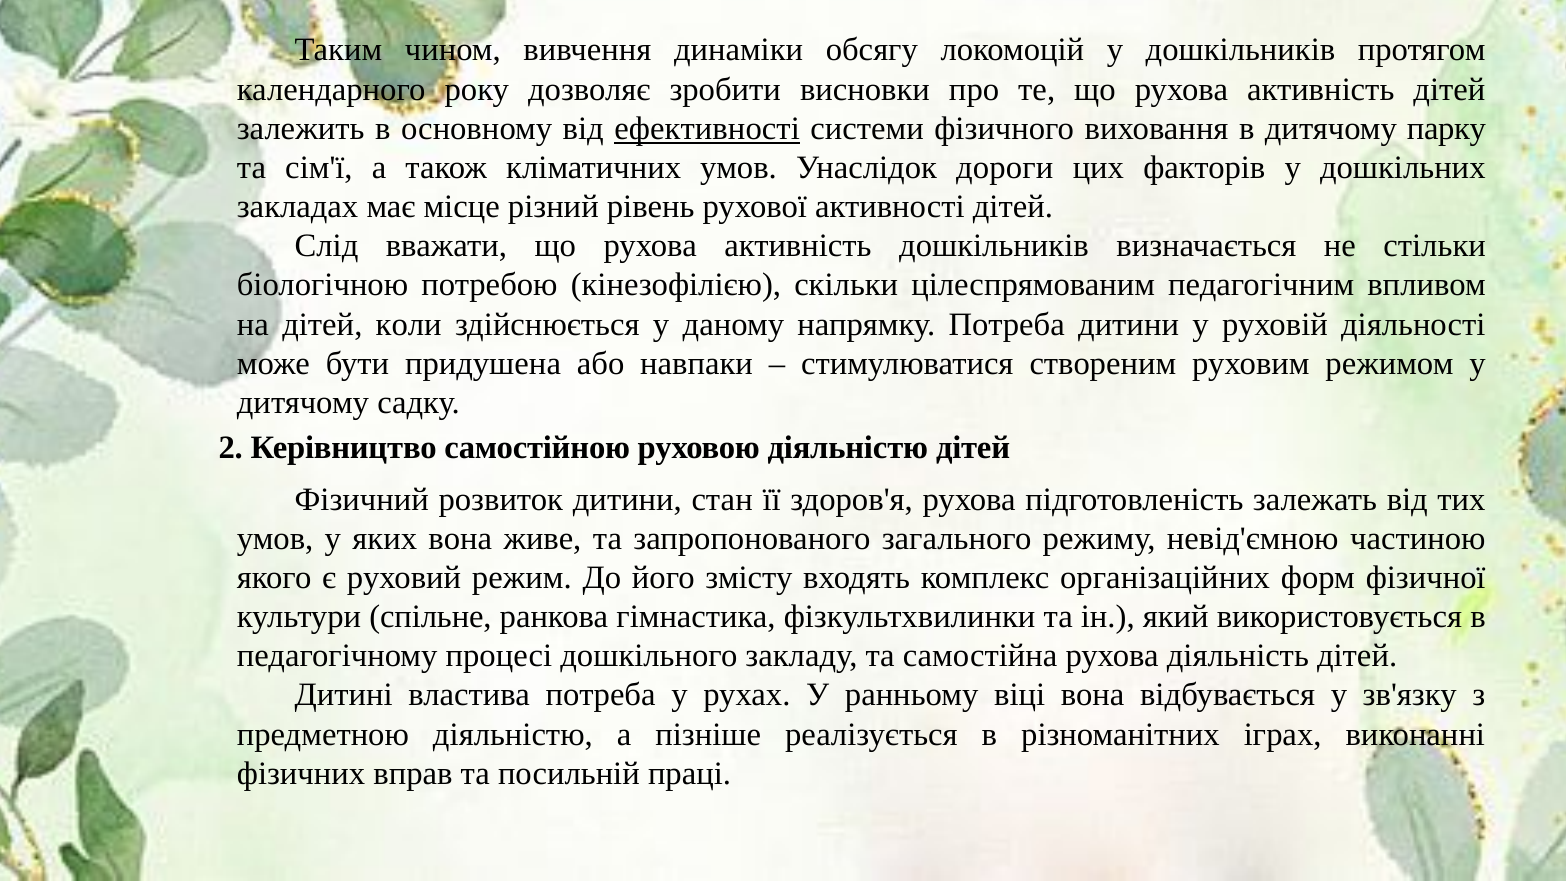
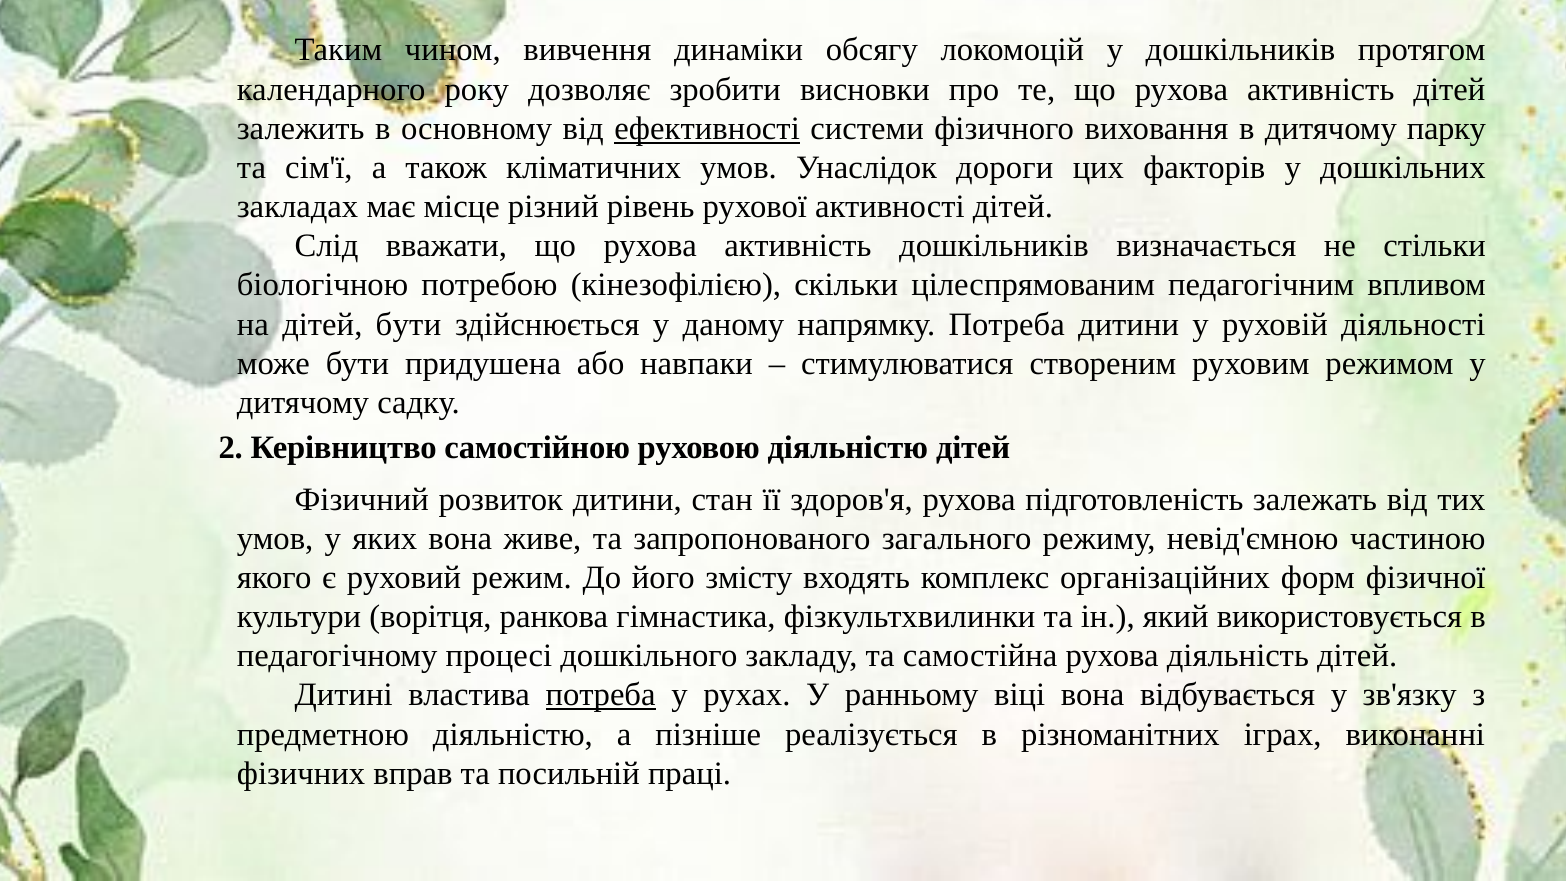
дітей коли: коли -> бути (408, 324)
спільне: спільне -> ворітця (430, 617)
потреба underline: none -> present (601, 695)
